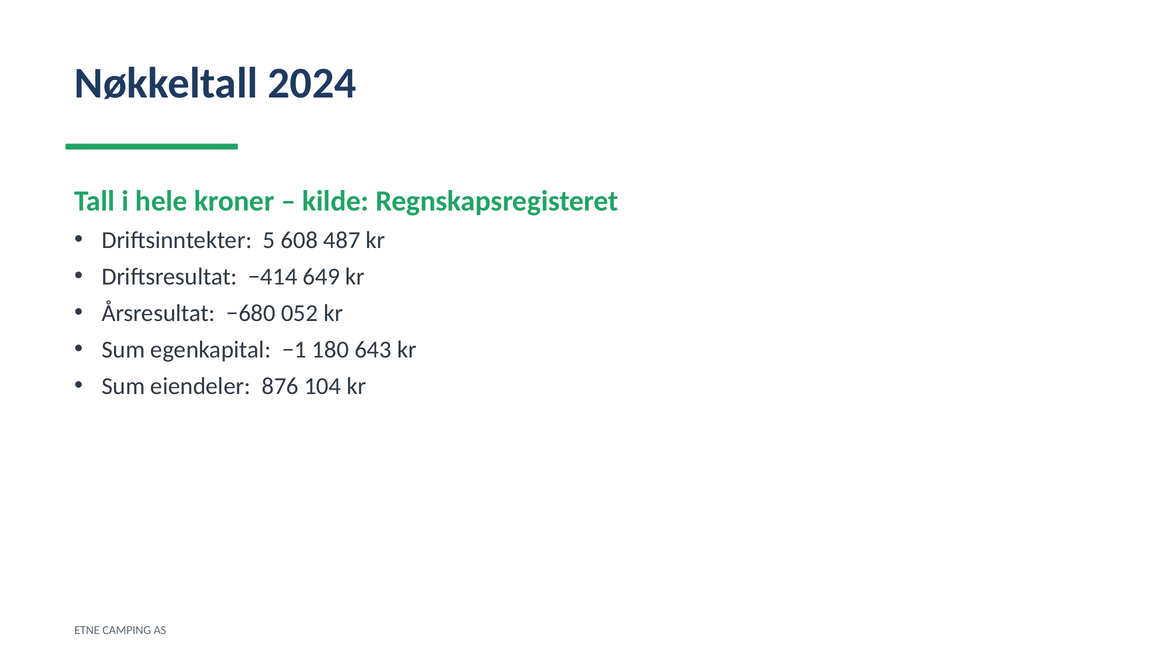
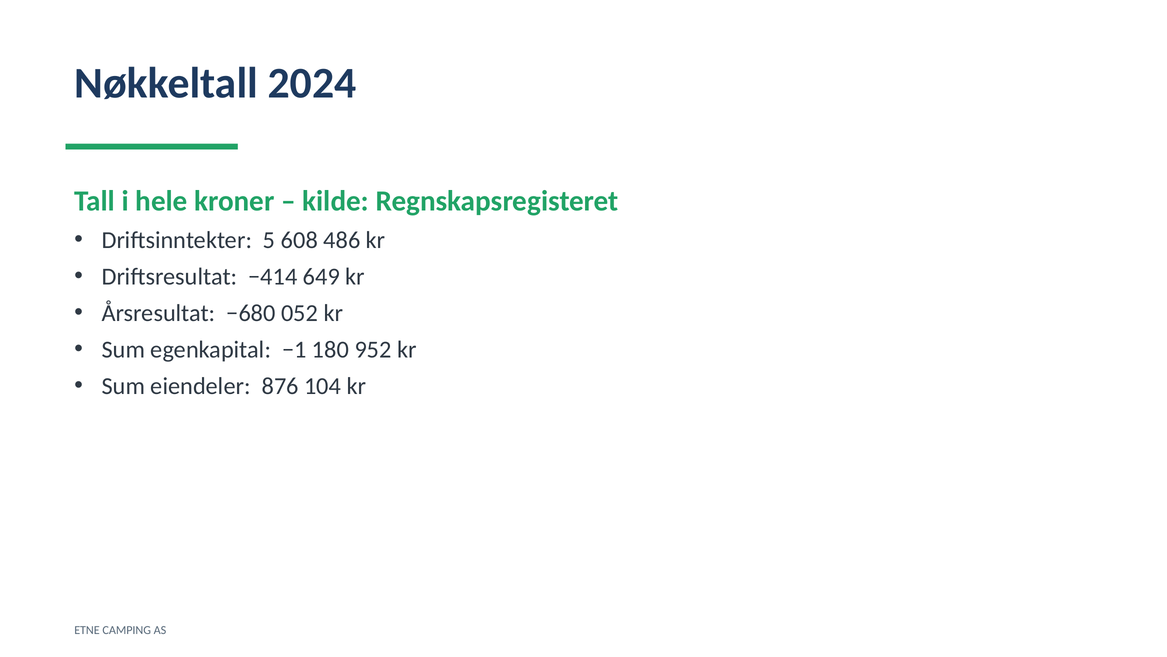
487: 487 -> 486 (342, 240)
643: 643 -> 952 (373, 349)
